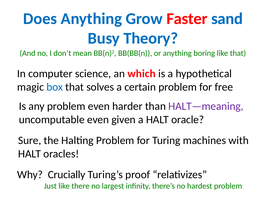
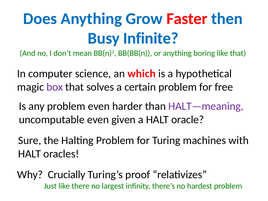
sand: sand -> then (227, 19)
Theory: Theory -> Infinite (151, 38)
box colour: blue -> purple (55, 87)
